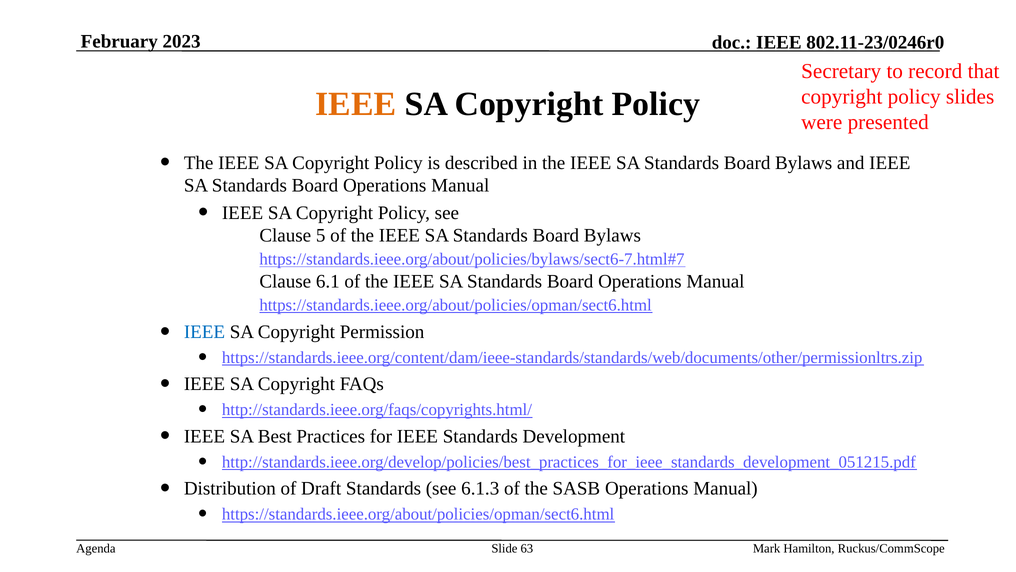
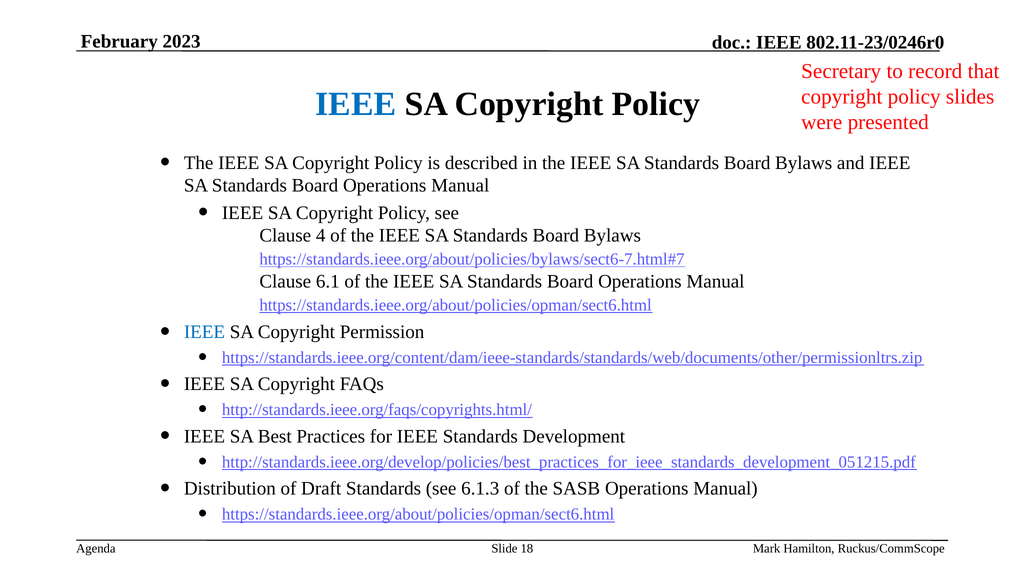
IEEE colour: orange -> blue (356, 104)
5: 5 -> 4 (321, 235)
63: 63 -> 18 (527, 548)
